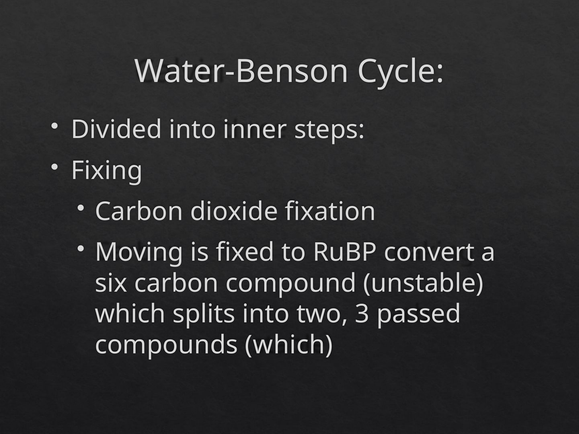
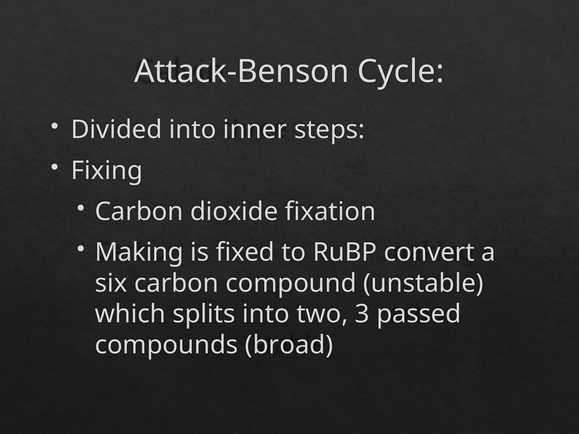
Water-Benson: Water-Benson -> Attack-Benson (242, 72)
Moving: Moving -> Making (139, 253)
compounds which: which -> broad (289, 345)
